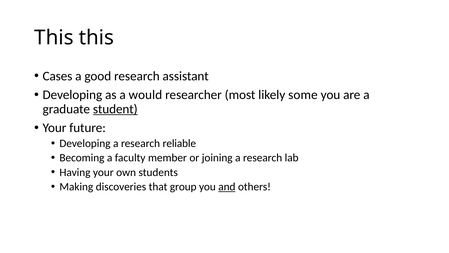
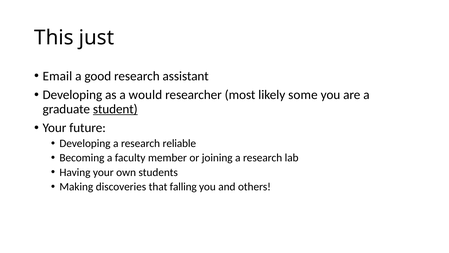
This this: this -> just (96, 38)
Cases: Cases -> Email (57, 76)
group: group -> falling (183, 187)
and underline: present -> none (227, 187)
